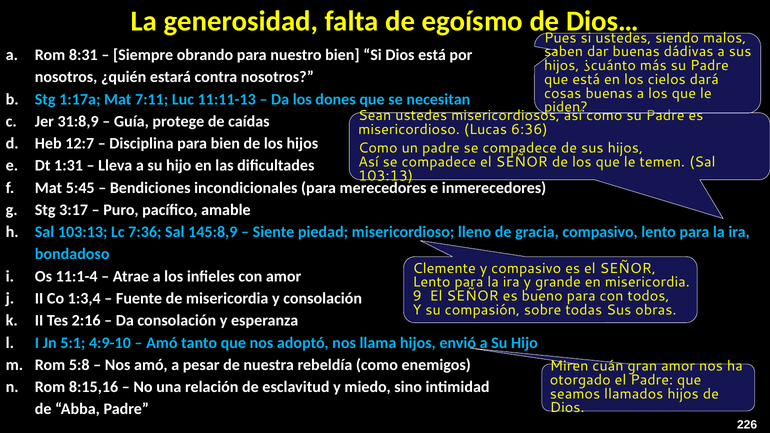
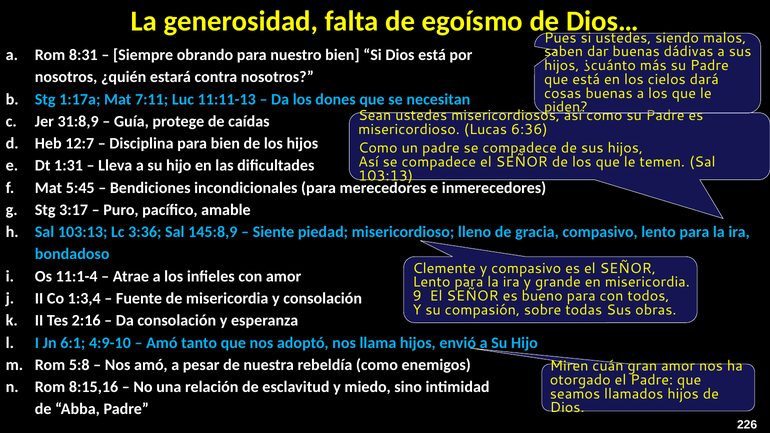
7:36: 7:36 -> 3:36 (145, 232)
5:1: 5:1 -> 6:1 (73, 343)
